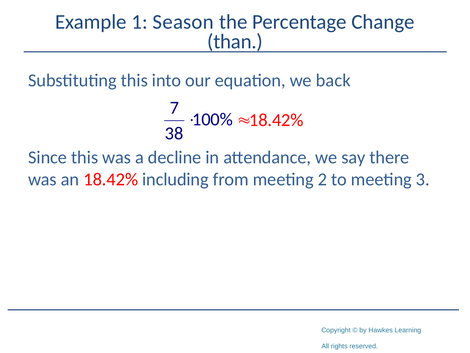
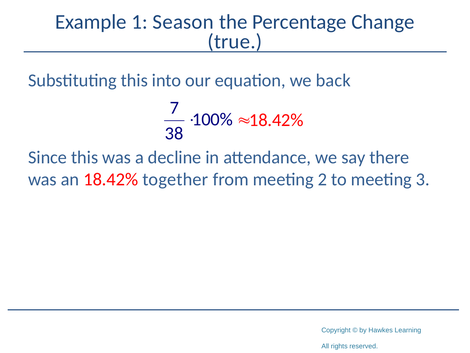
than: than -> true (235, 41)
including: including -> together (175, 179)
